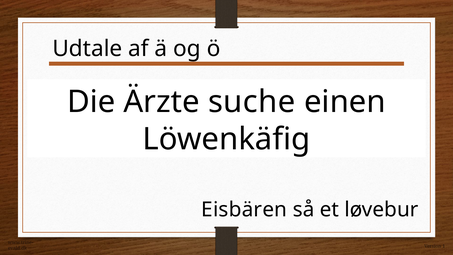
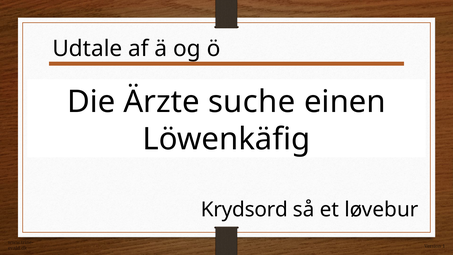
Eisbären: Eisbären -> Krydsord (244, 210)
